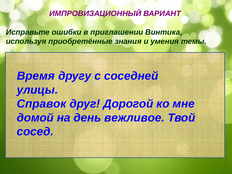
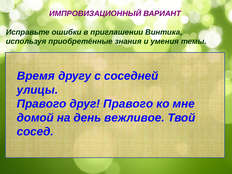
Справок: Справок -> Правого (42, 104)
друг Дорогой: Дорогой -> Правого (128, 104)
